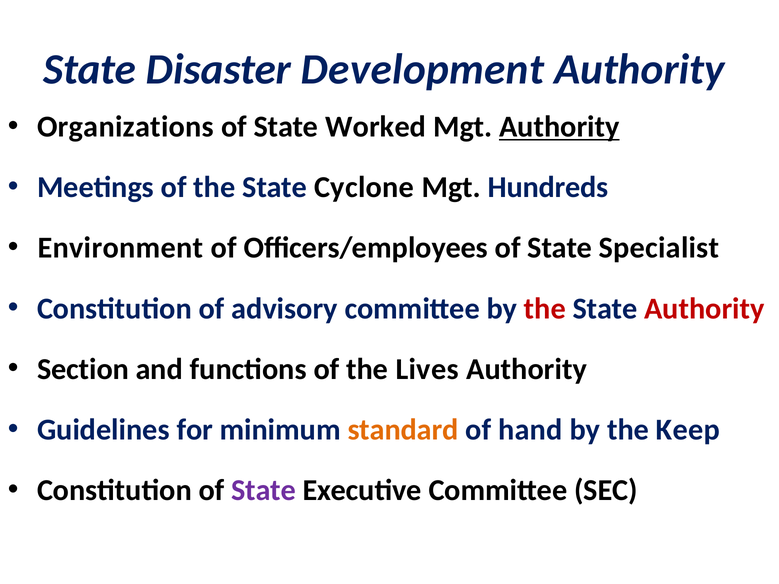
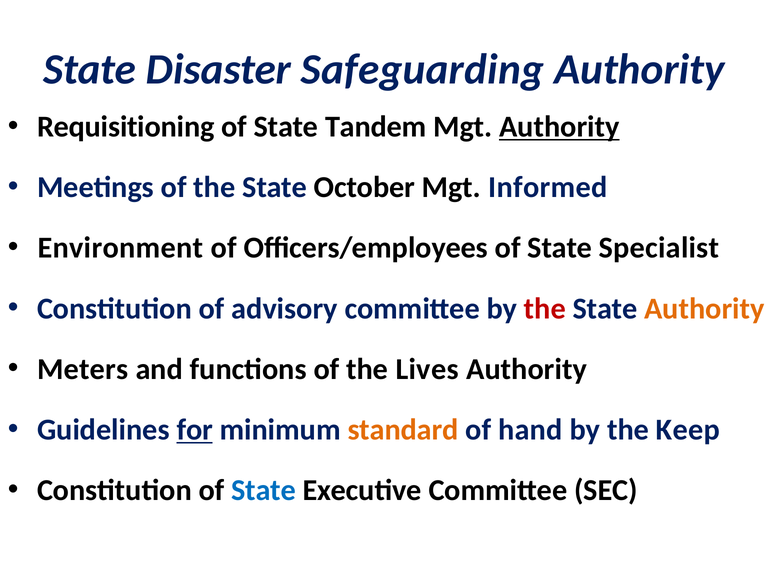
Development: Development -> Safeguarding (423, 70)
Organizations: Organizations -> Requisitioning (126, 127)
Worked: Worked -> Tandem (376, 127)
Cyclone: Cyclone -> October (364, 187)
Hundreds: Hundreds -> Informed (548, 187)
Authority colour: red -> orange (704, 309)
Section: Section -> Meters (83, 369)
for underline: none -> present (195, 430)
State colour: purple -> blue (264, 491)
